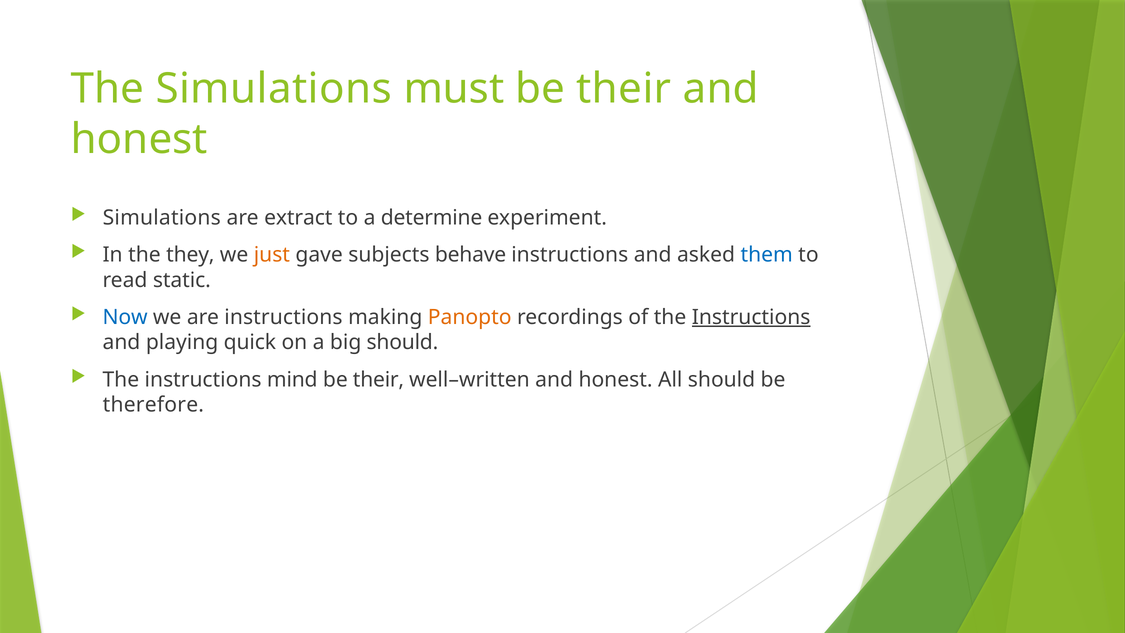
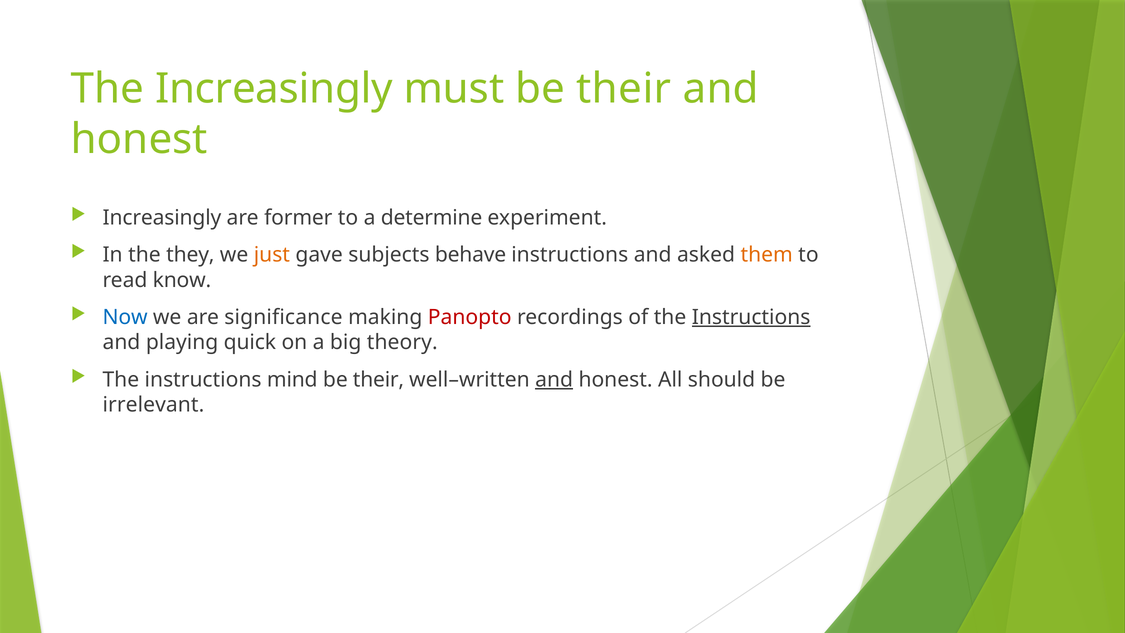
The Simulations: Simulations -> Increasingly (274, 89)
Simulations: Simulations -> Increasingly (162, 218)
extract: extract -> former (298, 218)
them colour: blue -> orange (767, 255)
static: static -> know (182, 280)
are instructions: instructions -> significance (283, 317)
Panopto colour: orange -> red (470, 317)
big should: should -> theory (402, 342)
and underline: none -> present (554, 379)
therefore: therefore -> irrelevant (153, 405)
